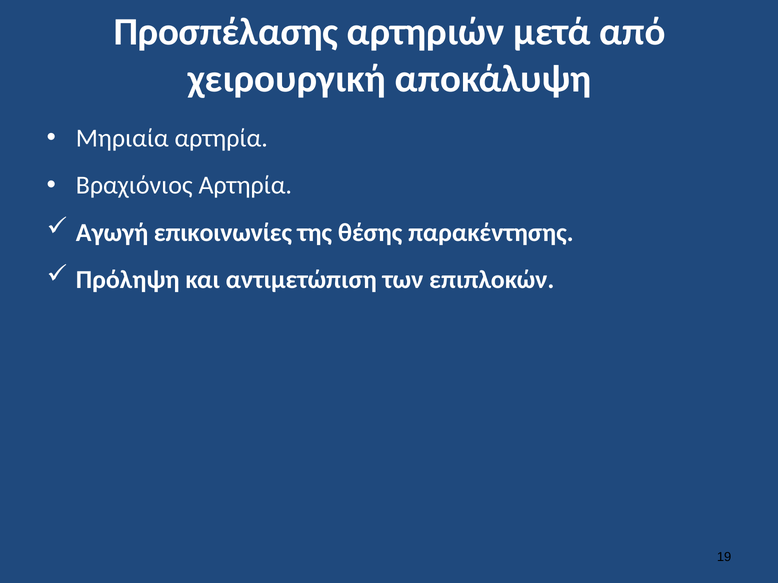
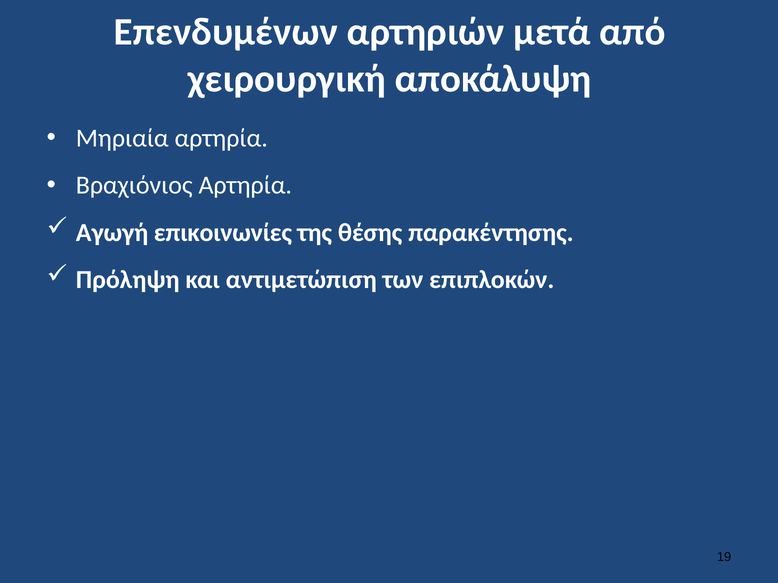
Προσπέλασης: Προσπέλασης -> Επενδυμένων (226, 32)
